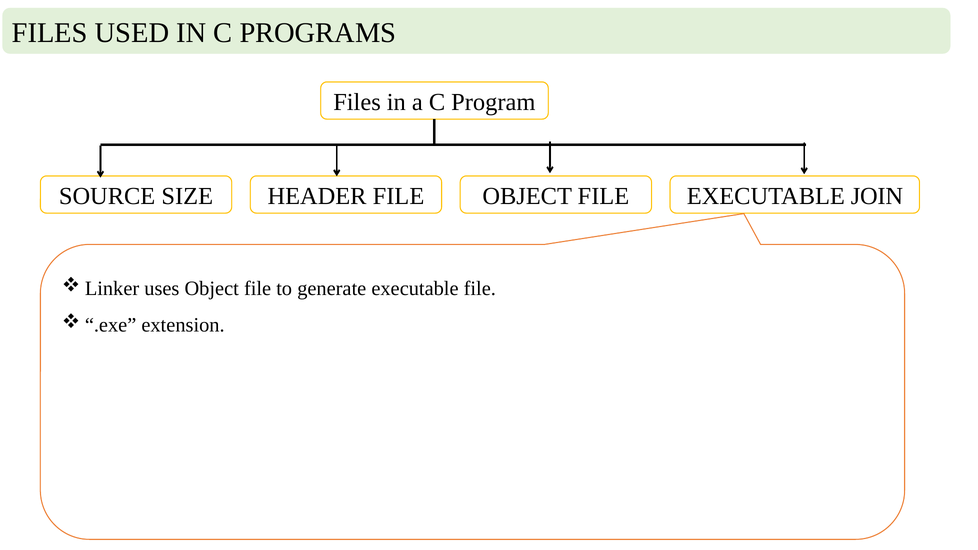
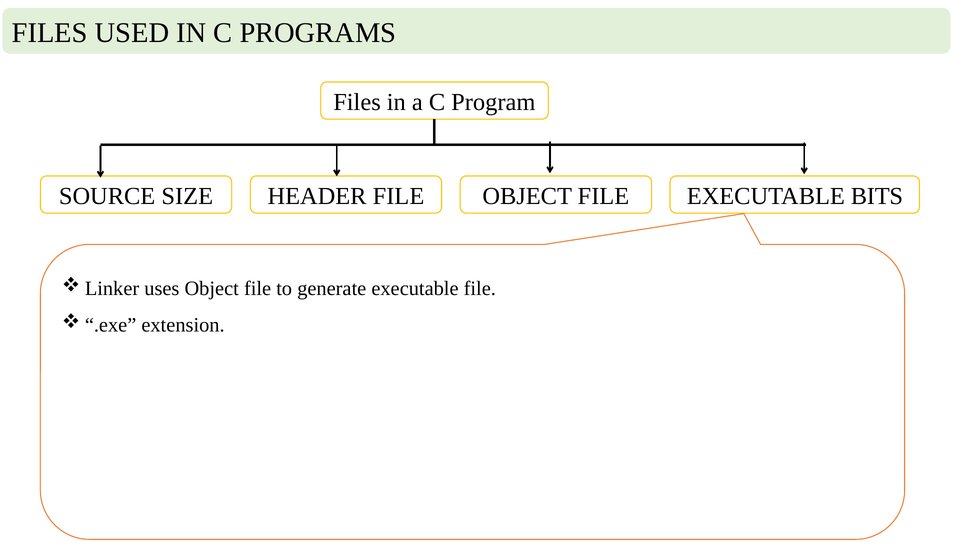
JOIN: JOIN -> BITS (877, 196)
